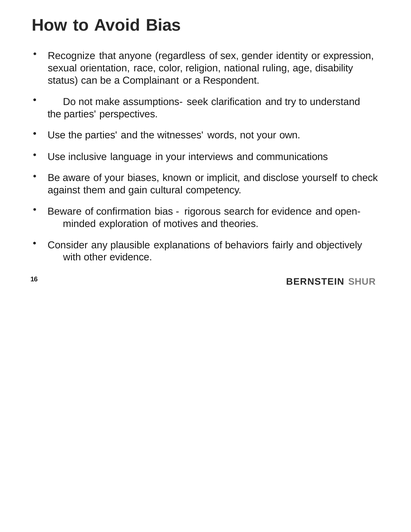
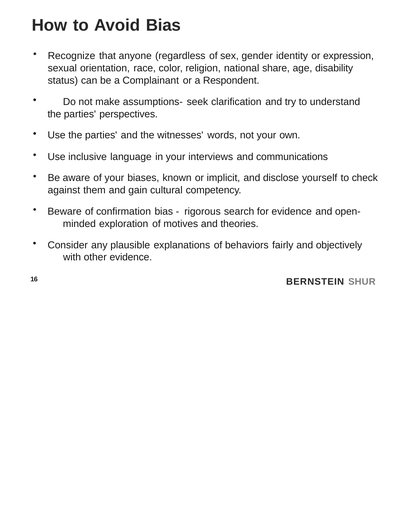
ruling: ruling -> share (276, 68)
